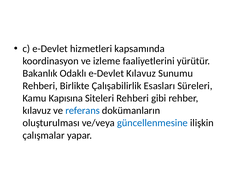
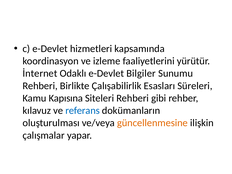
Bakanlık: Bakanlık -> İnternet (40, 73)
e-Devlet Kılavuz: Kılavuz -> Bilgiler (141, 73)
güncellenmesine colour: blue -> orange (152, 123)
